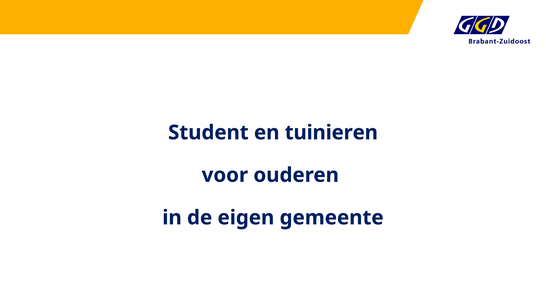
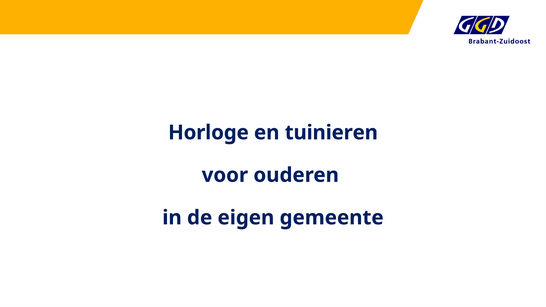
Student: Student -> Horloge (208, 133)
